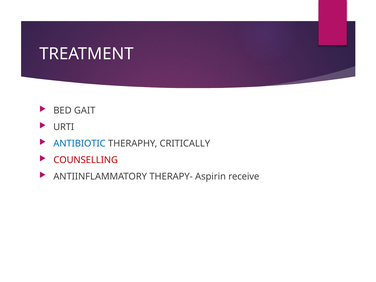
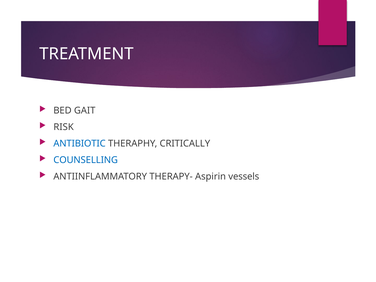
URTI: URTI -> RISK (64, 127)
COUNSELLING colour: red -> blue (86, 160)
receive: receive -> vessels (244, 177)
